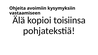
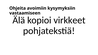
toisiinsa: toisiinsa -> virkkeet (70, 20)
